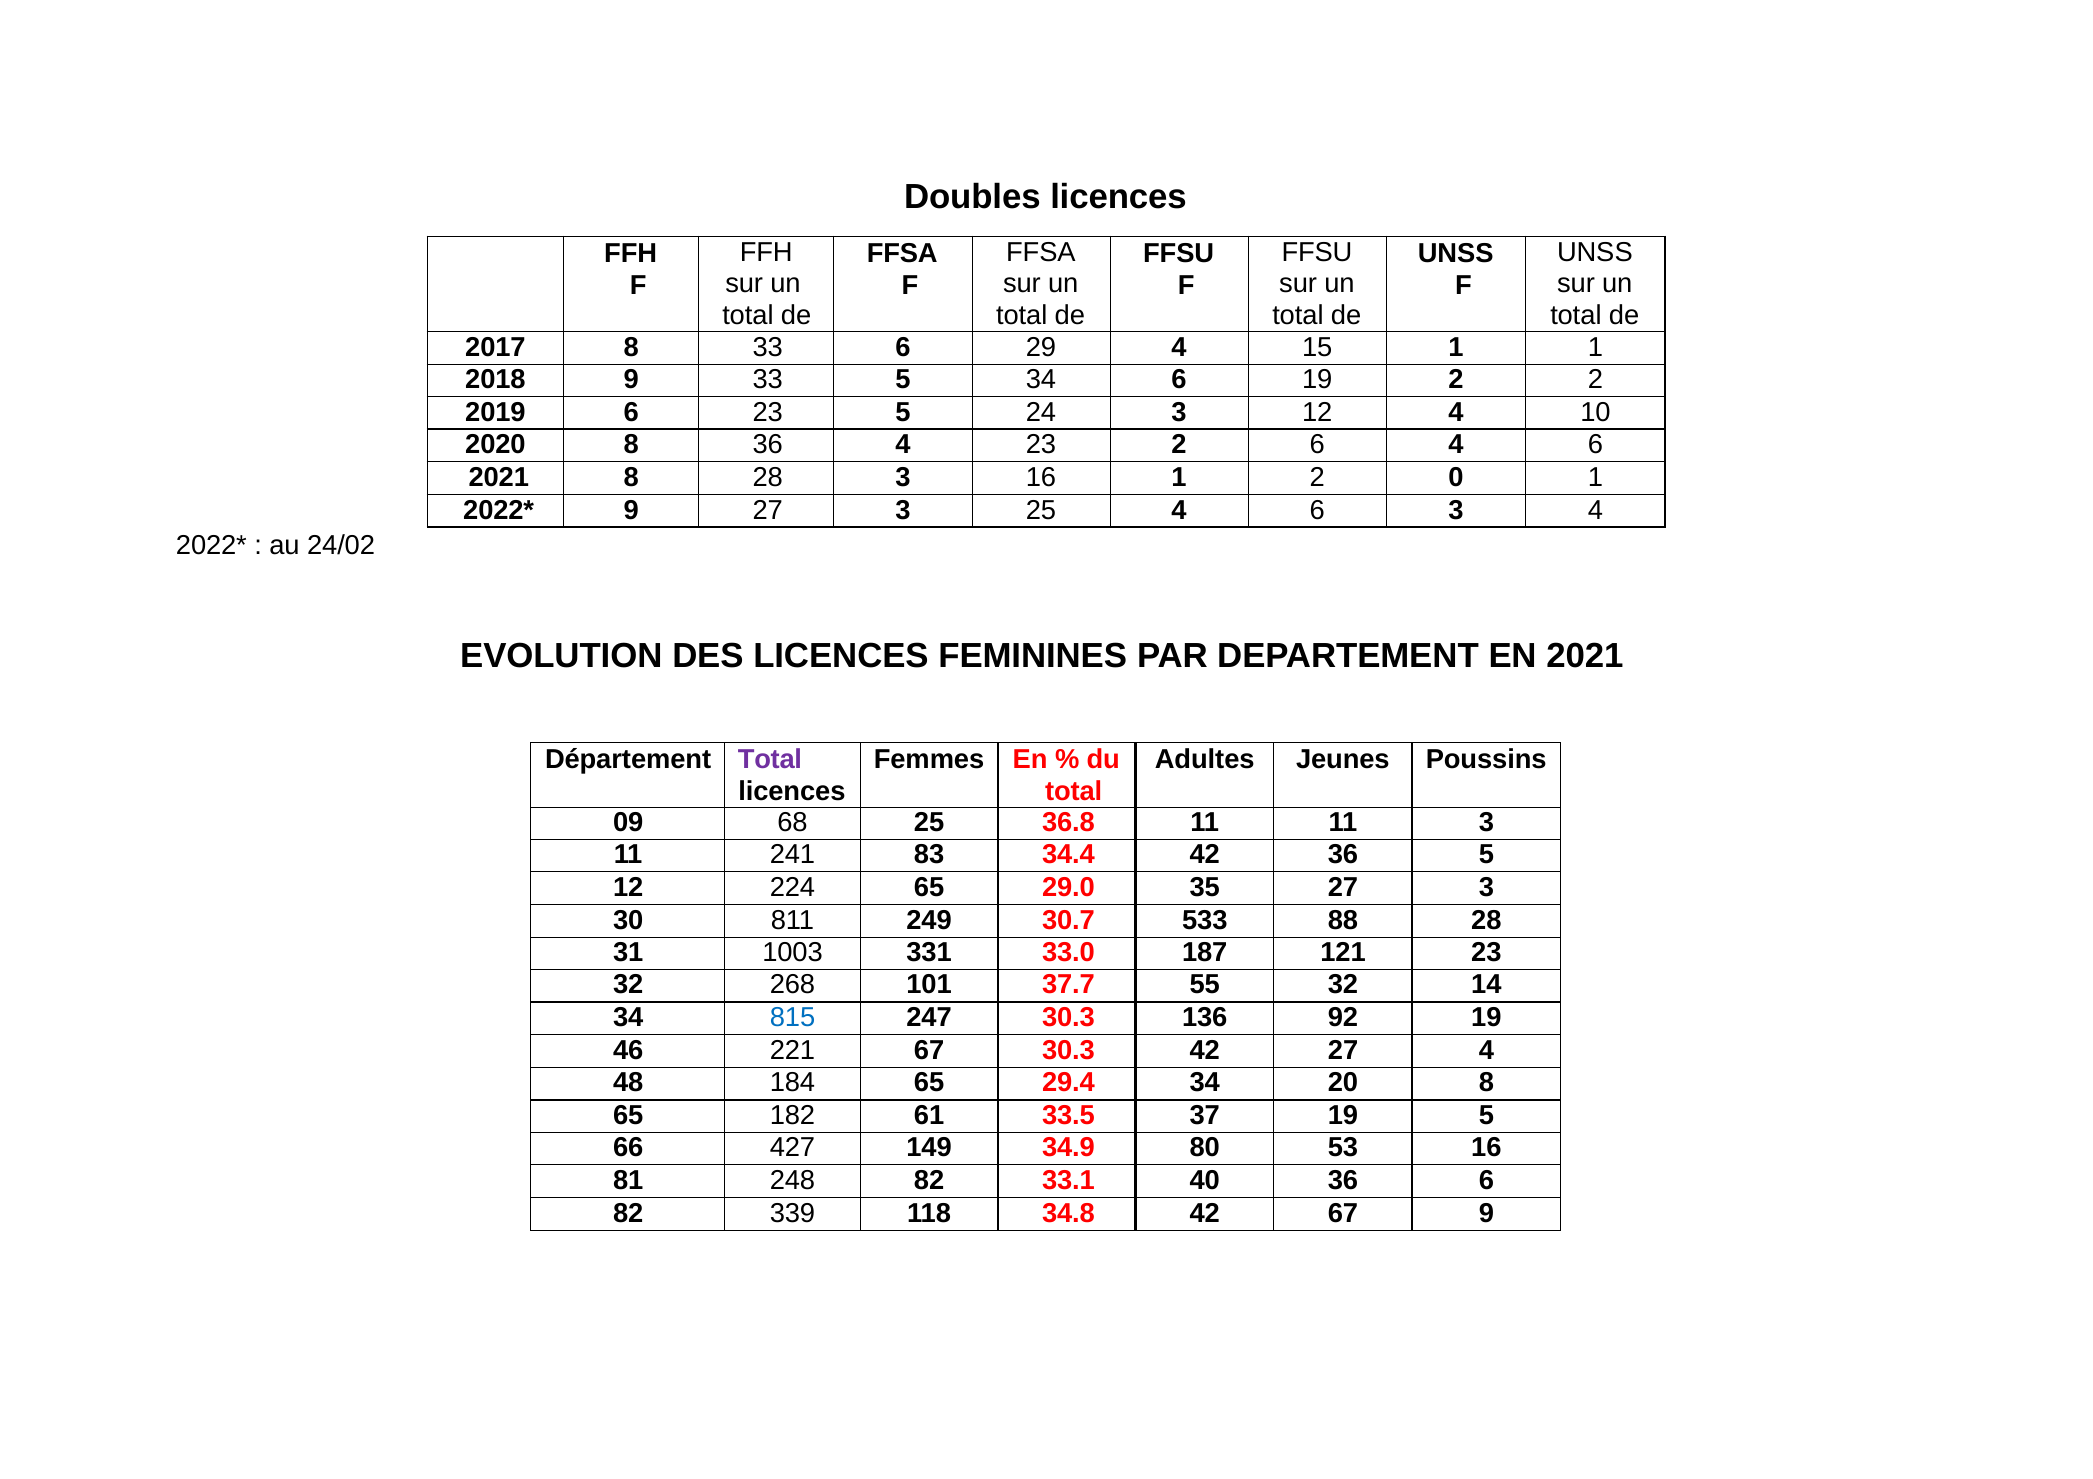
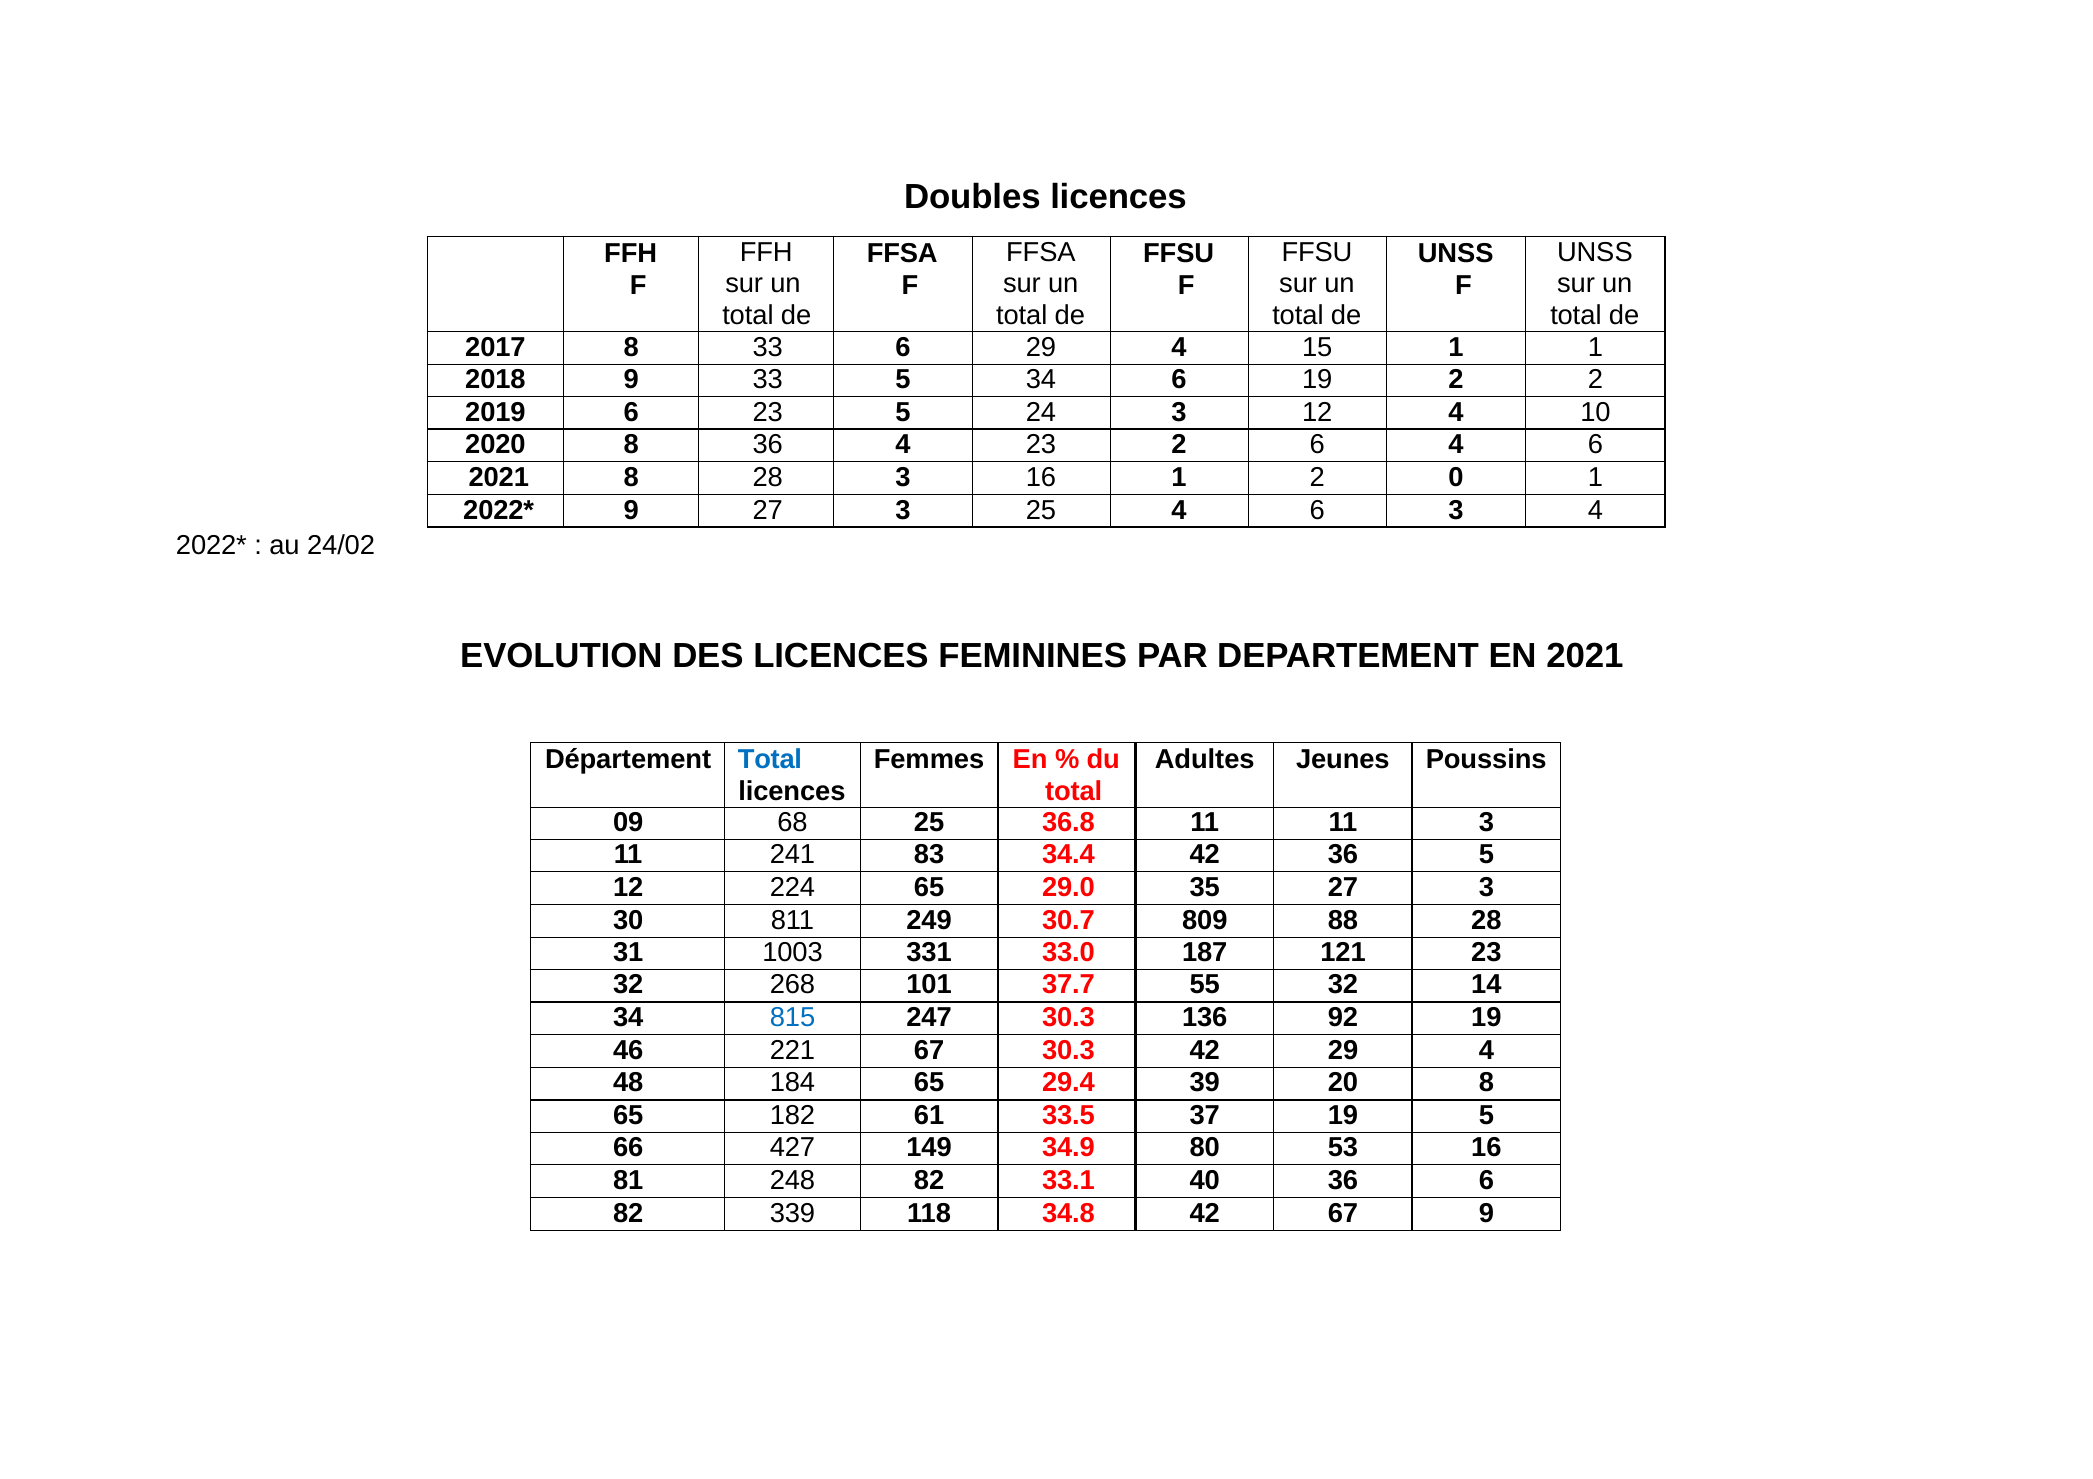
Total colour: purple -> blue (770, 760)
533: 533 -> 809 (1205, 920)
42 27: 27 -> 29 (1343, 1050)
29.4 34: 34 -> 39 (1205, 1083)
